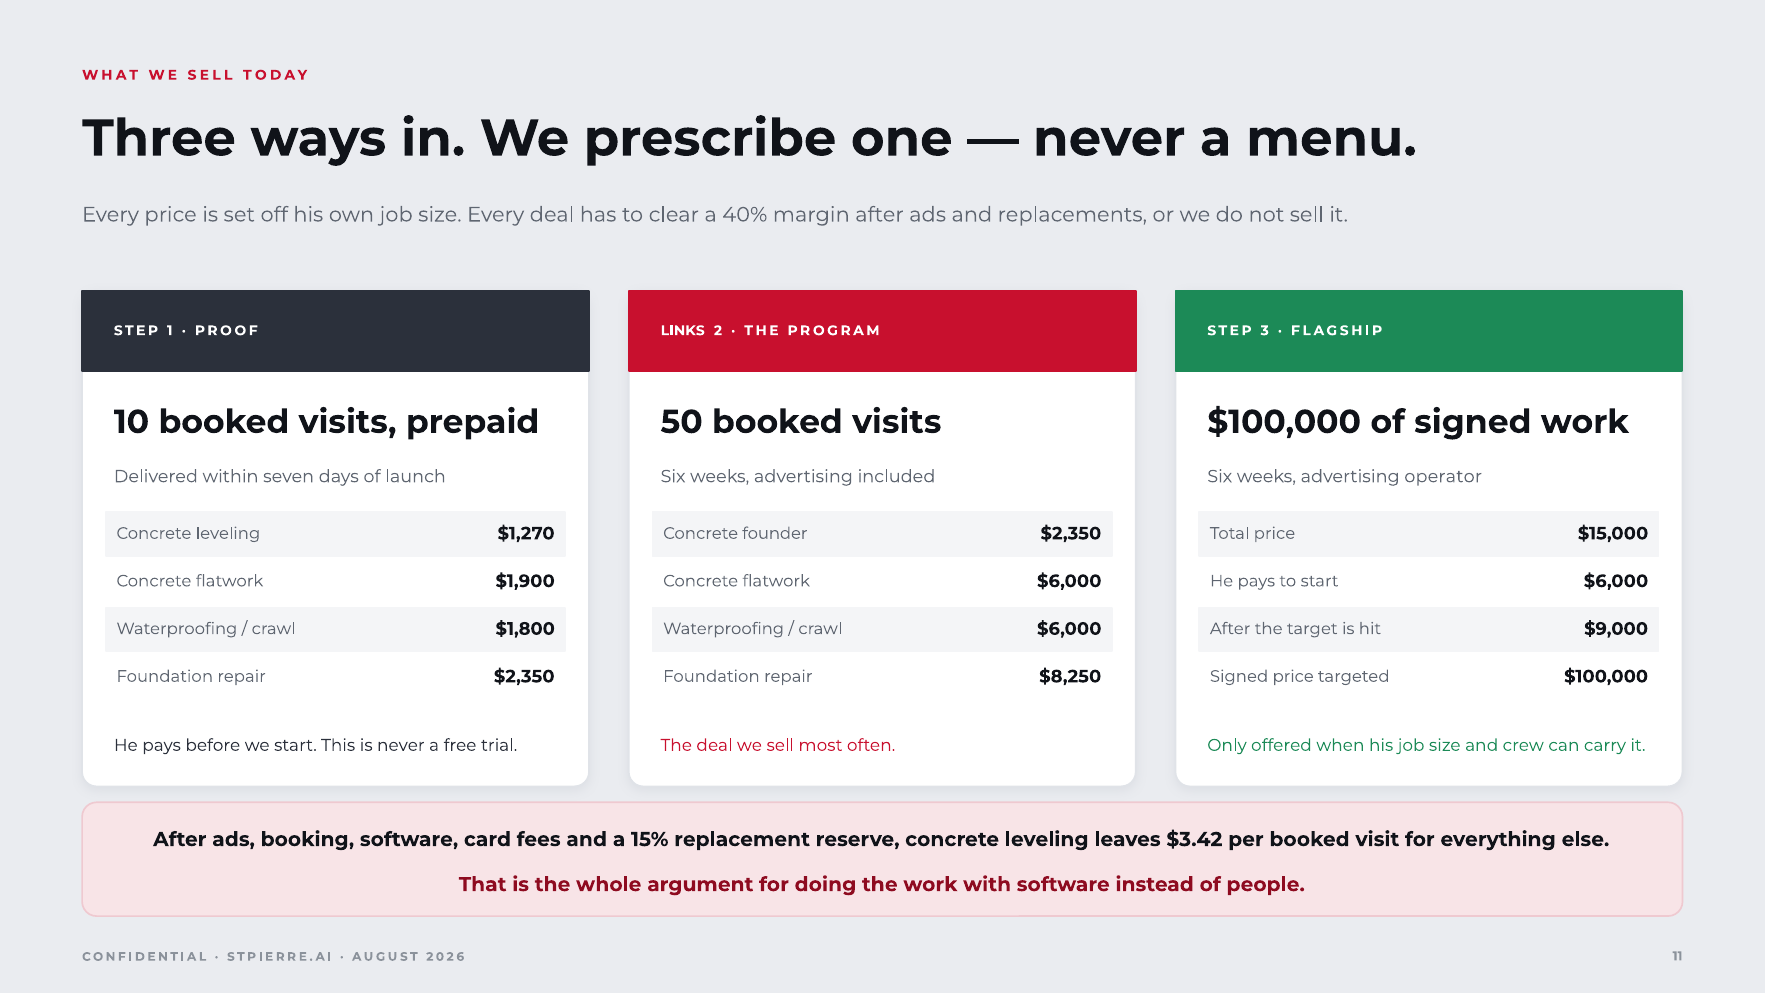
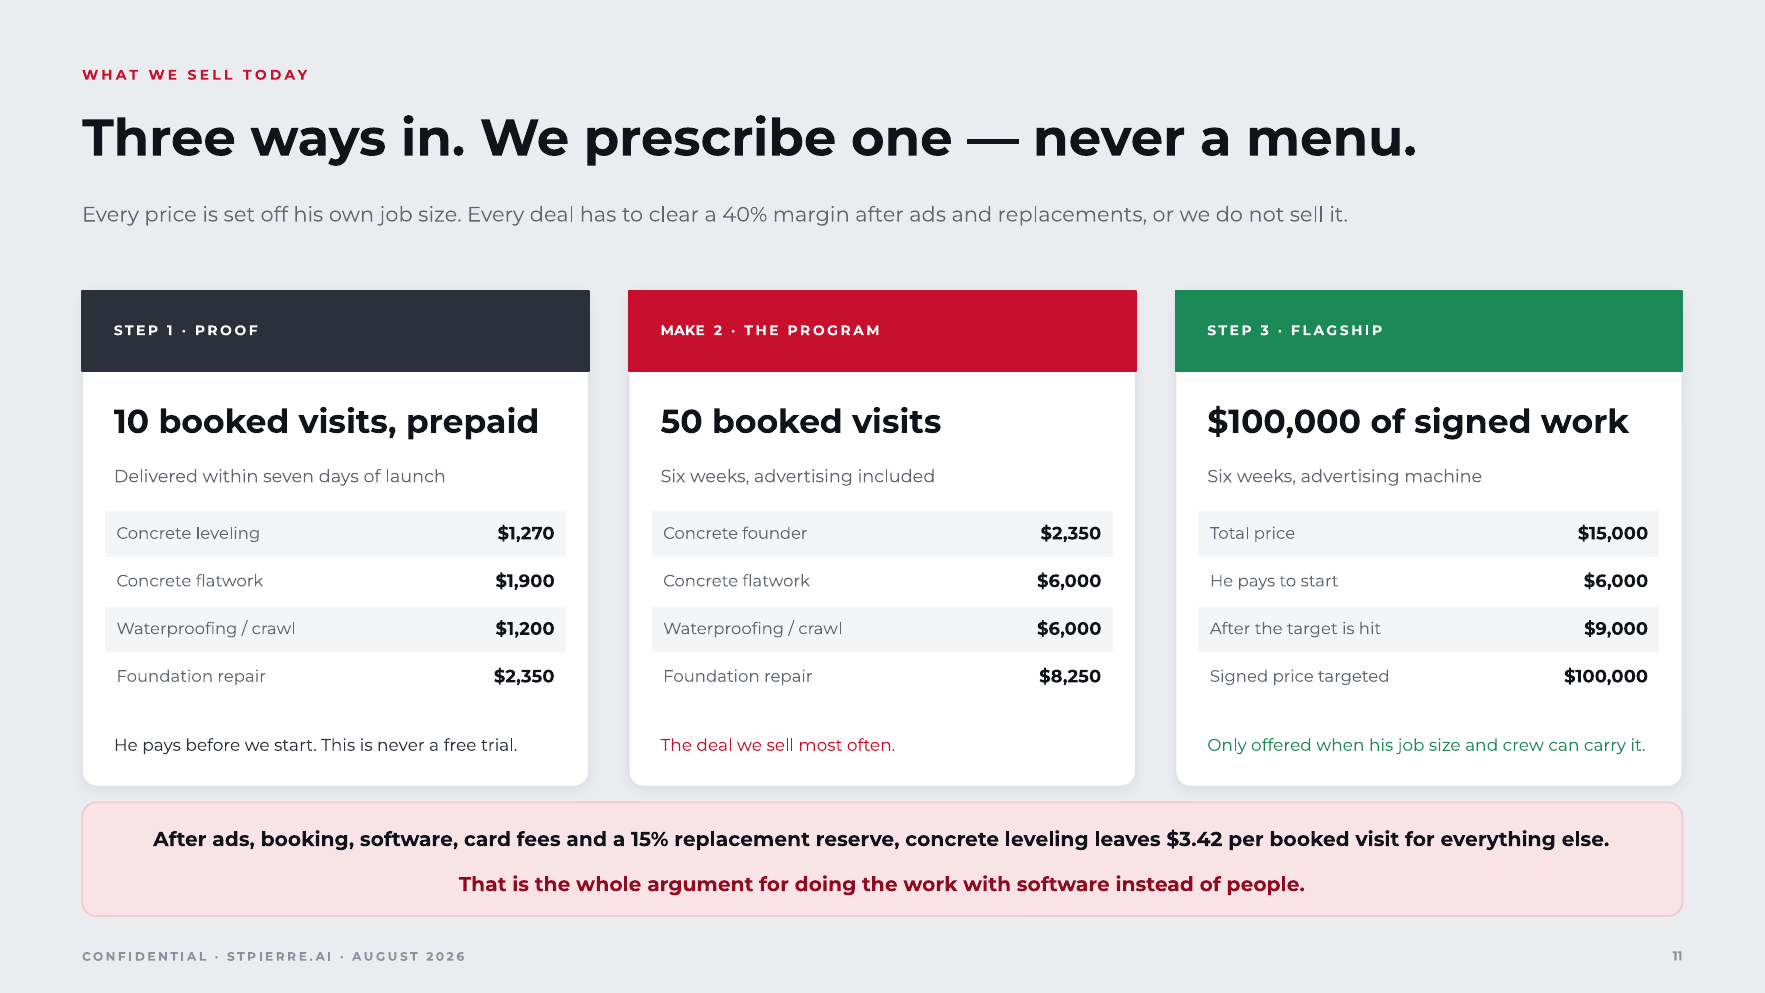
LINKS: LINKS -> MAKE (683, 331)
operator: operator -> machine (1443, 476)
$1,800: $1,800 -> $1,200 (525, 629)
